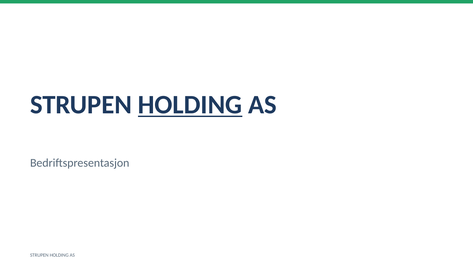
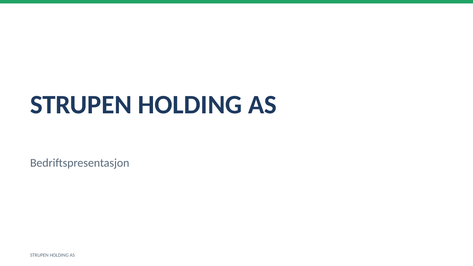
HOLDING underline: present -> none (190, 105)
